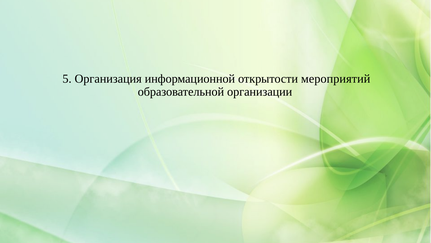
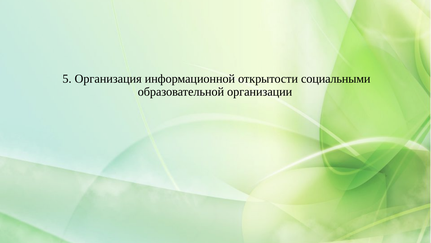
мероприятий: мероприятий -> социальными (336, 79)
